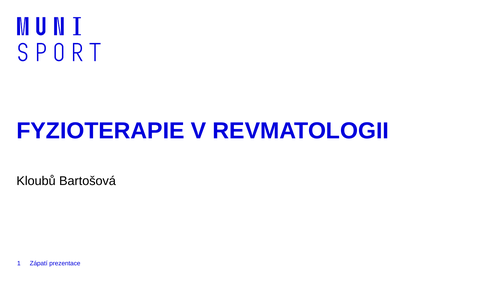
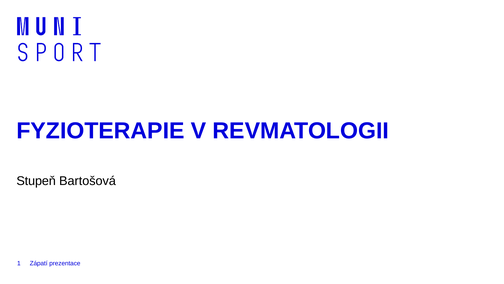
Kloubů: Kloubů -> Stupeň (36, 181)
